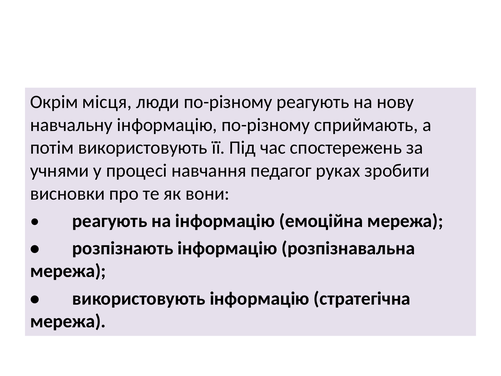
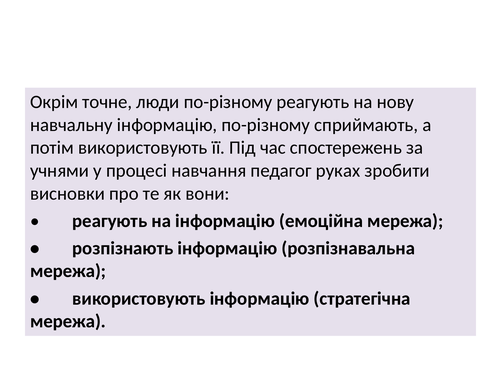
місця: місця -> точне (107, 102)
